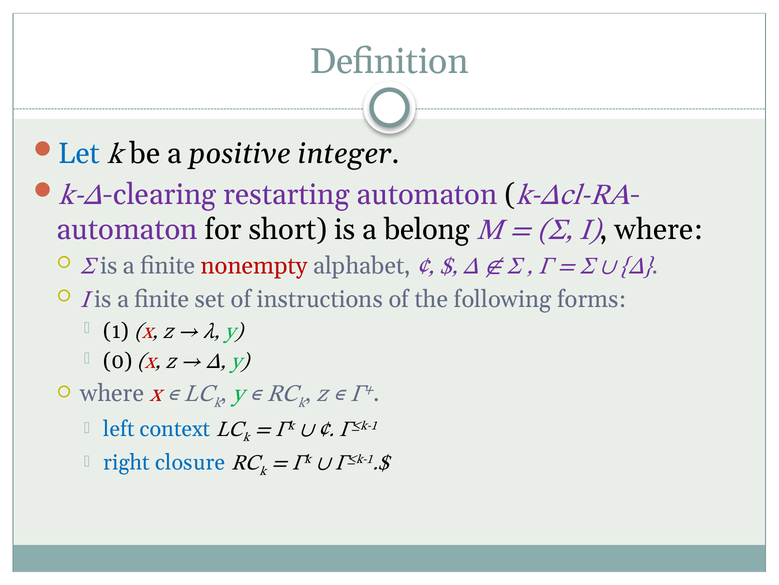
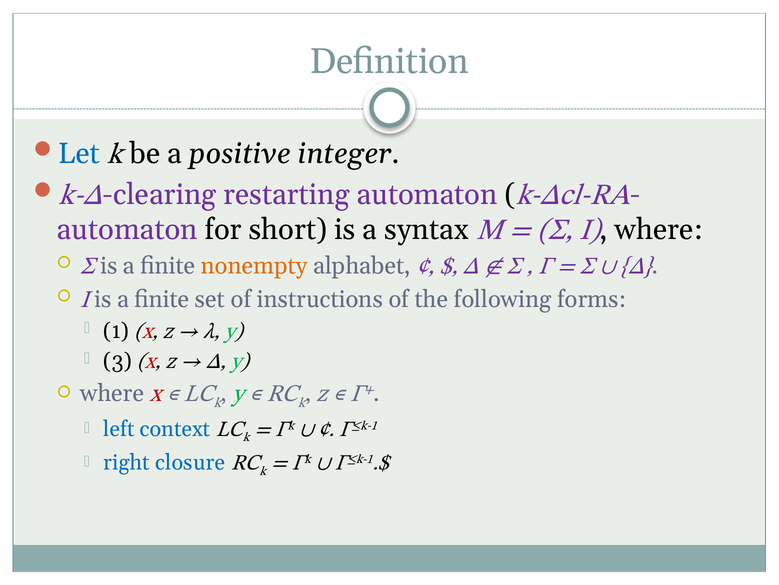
belong: belong -> syntax (427, 230)
nonempty colour: red -> orange (254, 266)
0: 0 -> 3 (118, 361)
